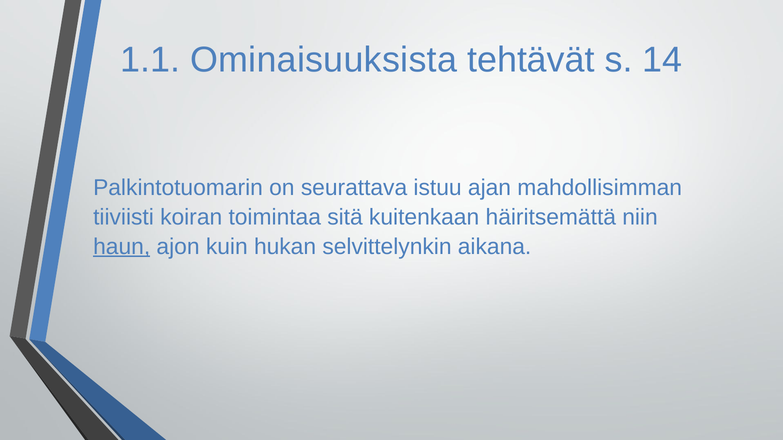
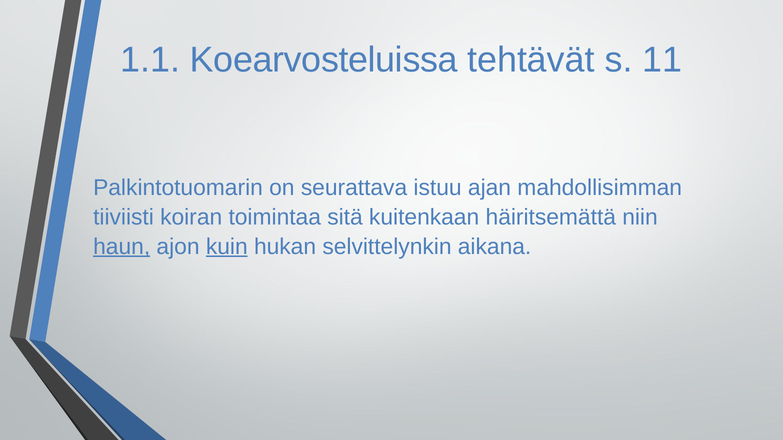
Ominaisuuksista: Ominaisuuksista -> Koearvosteluissa (324, 60)
14: 14 -> 11 (662, 60)
kuin underline: none -> present (227, 247)
